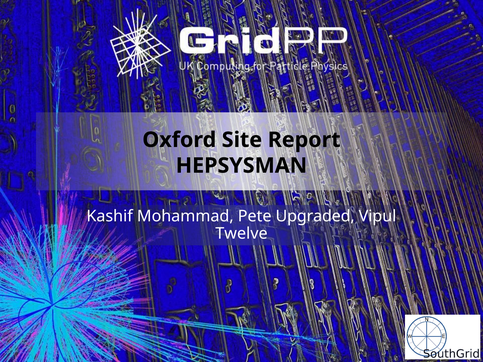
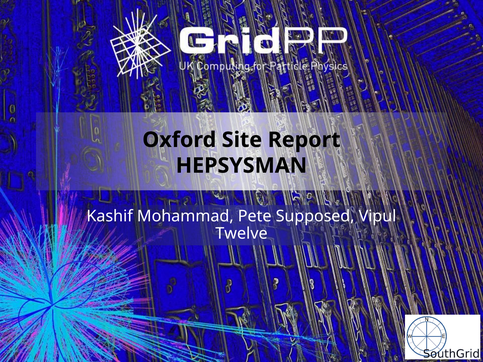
Upgraded: Upgraded -> Supposed (315, 216)
